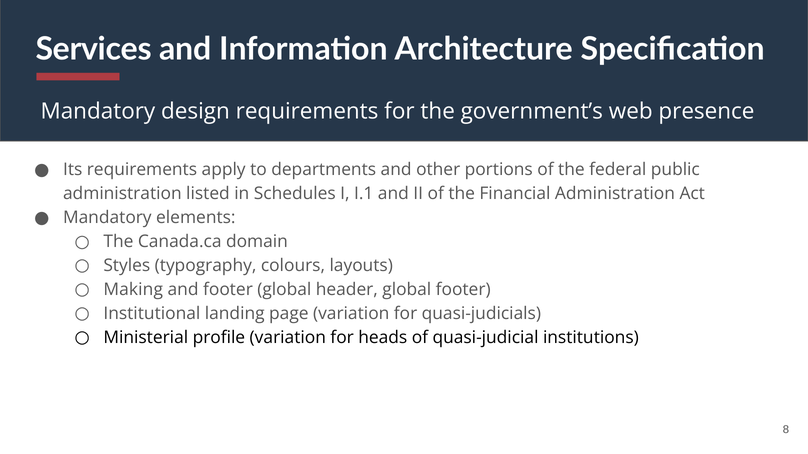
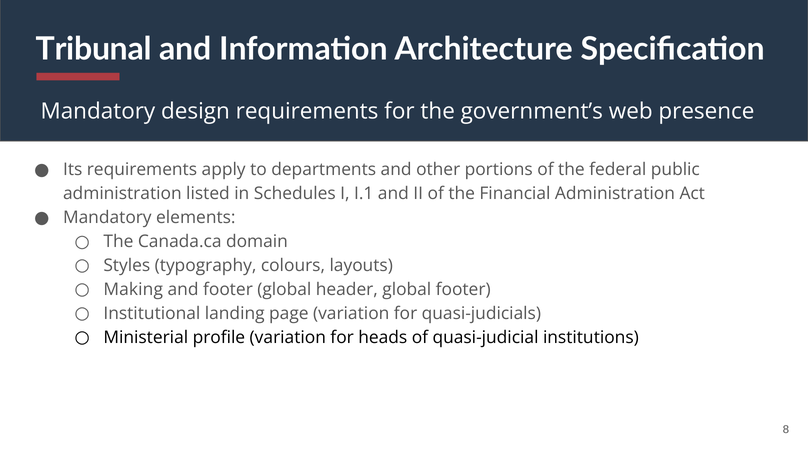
Services: Services -> Tribunal (94, 49)
